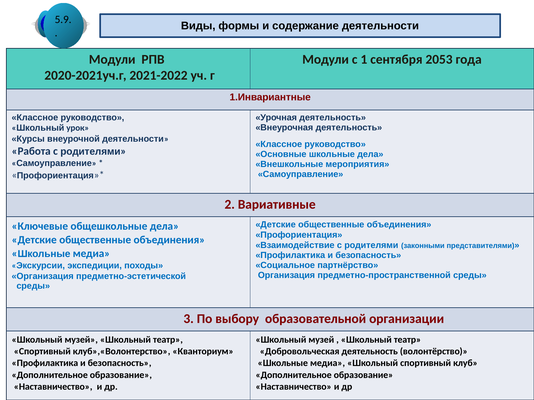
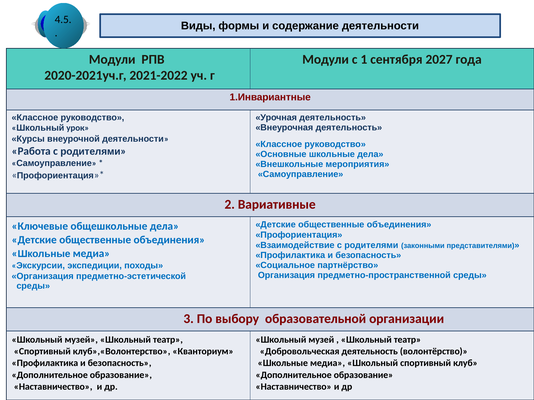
5.9: 5.9 -> 4.5 (63, 20)
2053: 2053 -> 2027 (439, 59)
